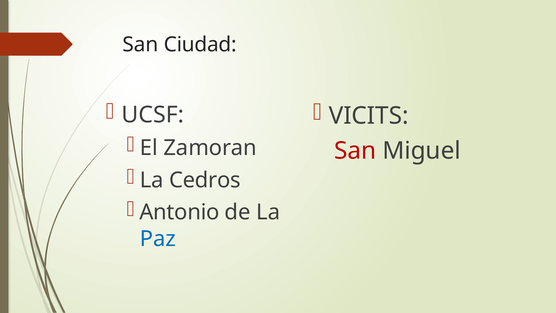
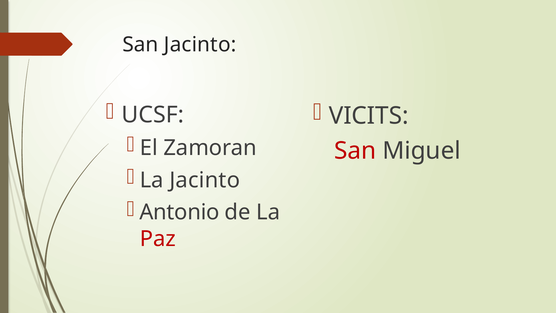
San Ciudad: Ciudad -> Jacinto (200, 45)
La Cedros: Cedros -> Jacinto (205, 180)
Paz colour: blue -> red (158, 239)
